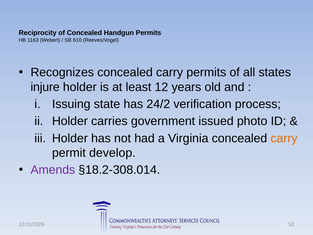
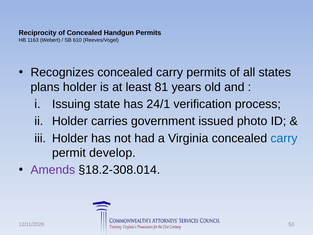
injure: injure -> plans (45, 87)
12: 12 -> 81 (161, 87)
24/2: 24/2 -> 24/1 (158, 104)
carry colour: orange -> blue (284, 138)
